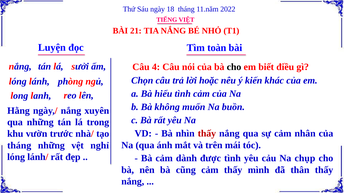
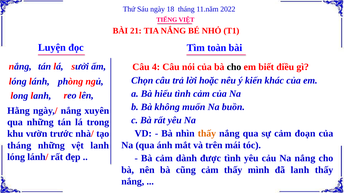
thấy colour: red -> orange (207, 134)
nhân: nhân -> đoạn (305, 134)
vệt nghỉ: nghỉ -> lanh (100, 146)
Na chụp: chụp -> nắng (305, 159)
đã thân: thân -> lanh (300, 170)
